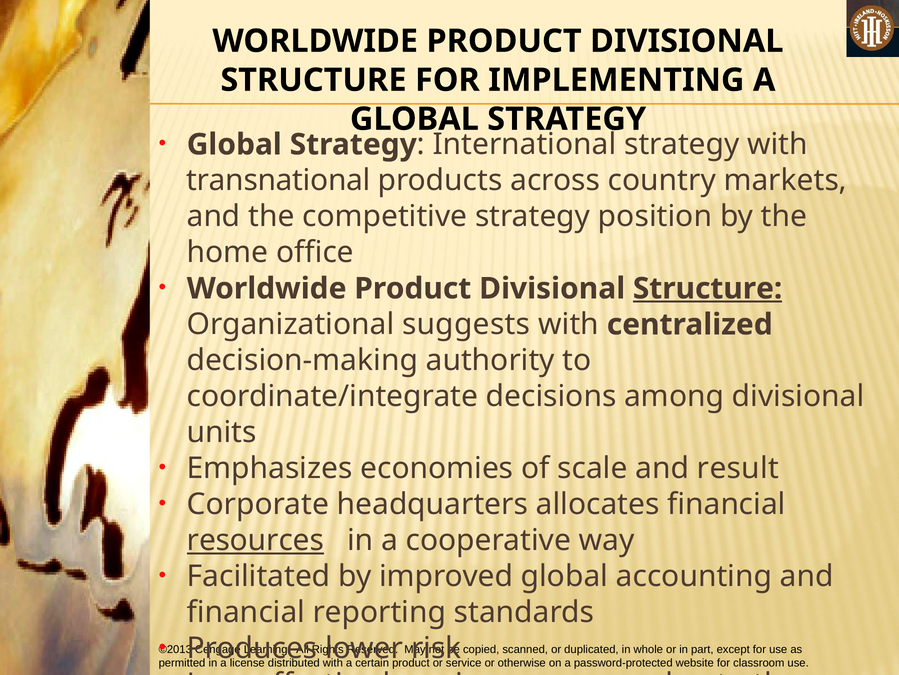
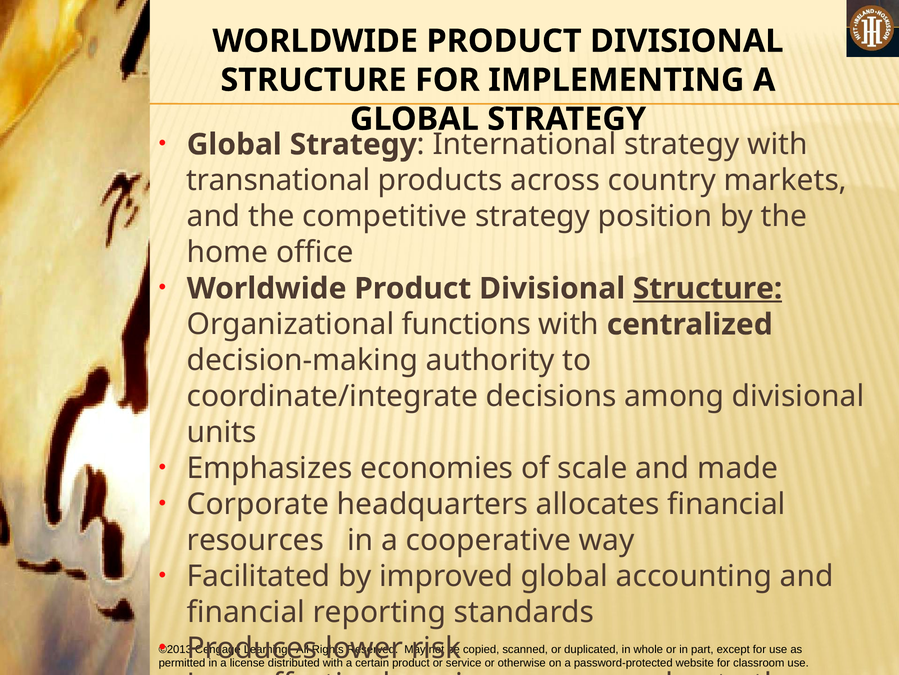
suggests: suggests -> functions (466, 324)
result: result -> made (738, 468)
resources underline: present -> none (255, 540)
